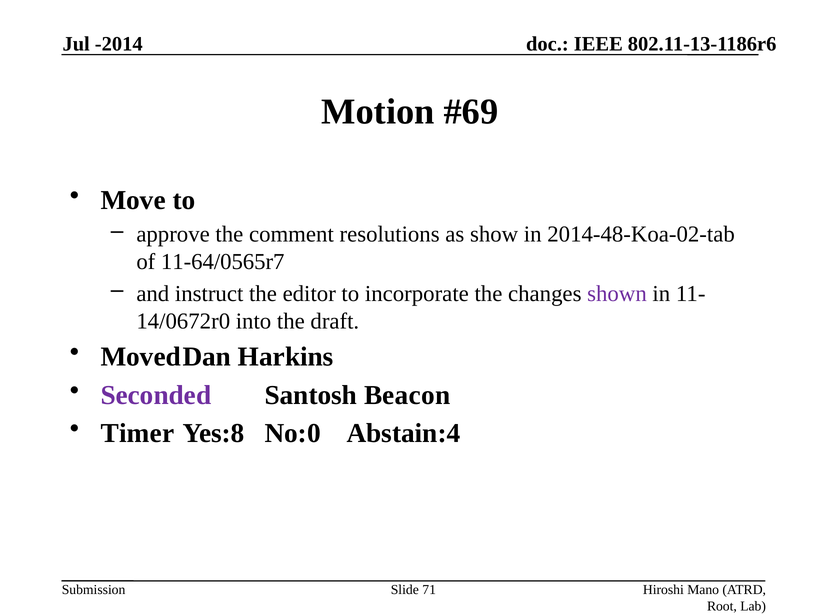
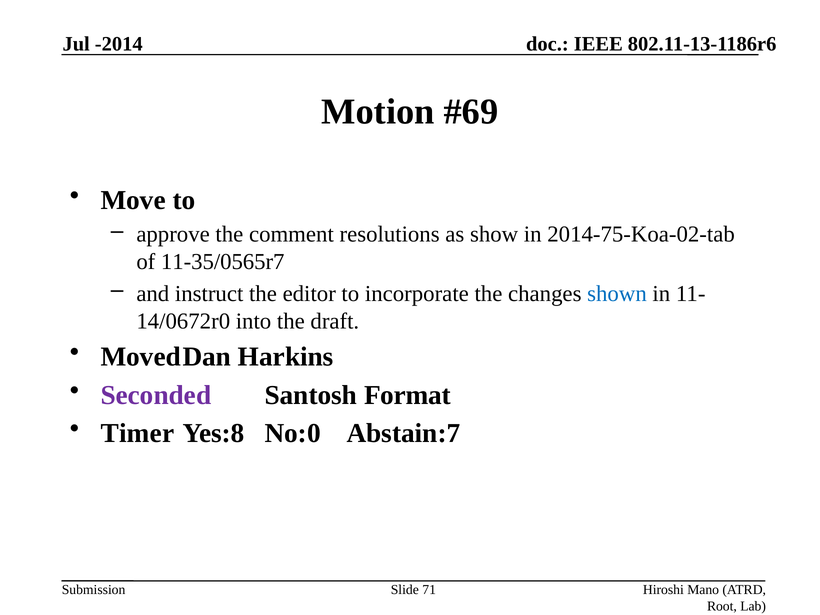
2014-48-Koa-02-tab: 2014-48-Koa-02-tab -> 2014-75-Koa-02-tab (641, 234)
11-64/0565r7: 11-64/0565r7 -> 11-35/0565r7 (223, 262)
shown colour: purple -> blue (617, 294)
Beacon: Beacon -> Format (407, 395)
Abstain:4: Abstain:4 -> Abstain:7 (403, 433)
